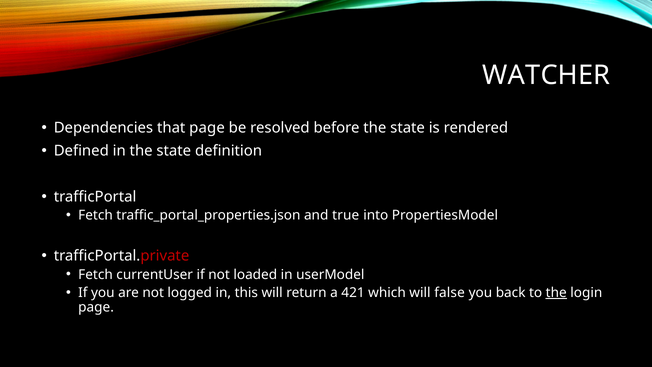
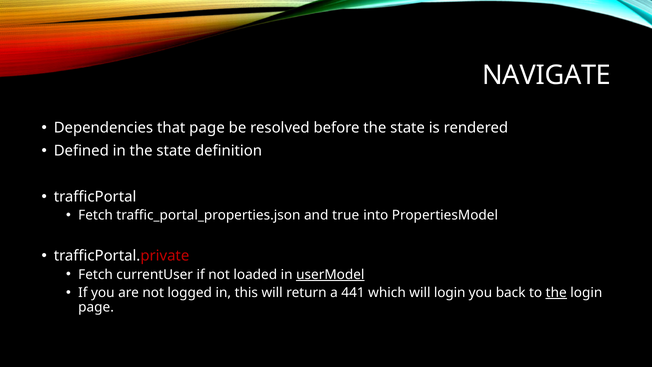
WATCHER: WATCHER -> NAVIGATE (547, 75)
userModel underline: none -> present (330, 274)
421: 421 -> 441 (353, 292)
will false: false -> login (450, 292)
